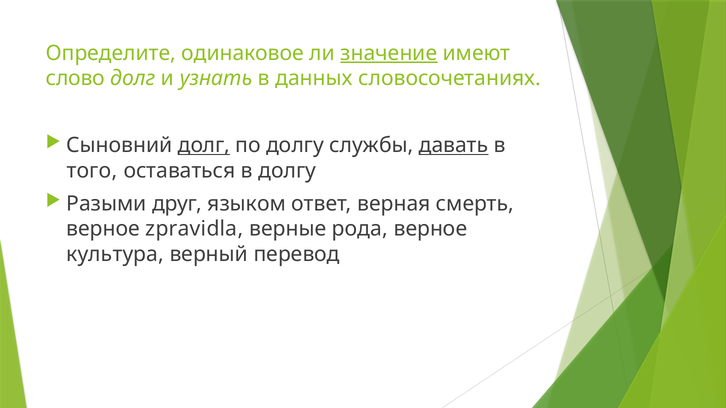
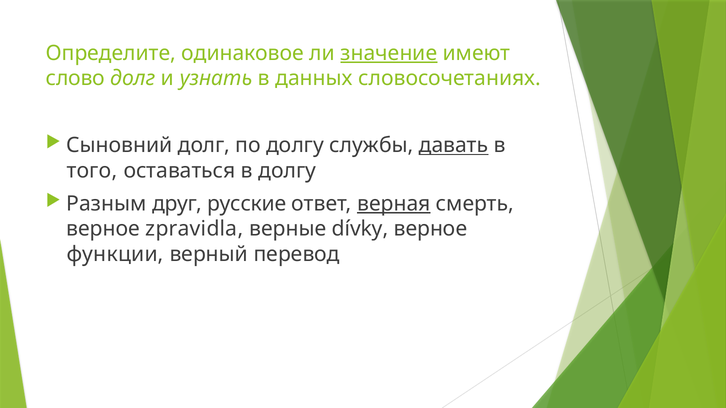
долг underline: present -> none (204, 146)
Разыми: Разыми -> Разным (106, 204)
языком: языком -> русские (247, 204)
верная underline: none -> present (394, 204)
рода: рода -> dívky (360, 229)
культура: культура -> функции (115, 255)
